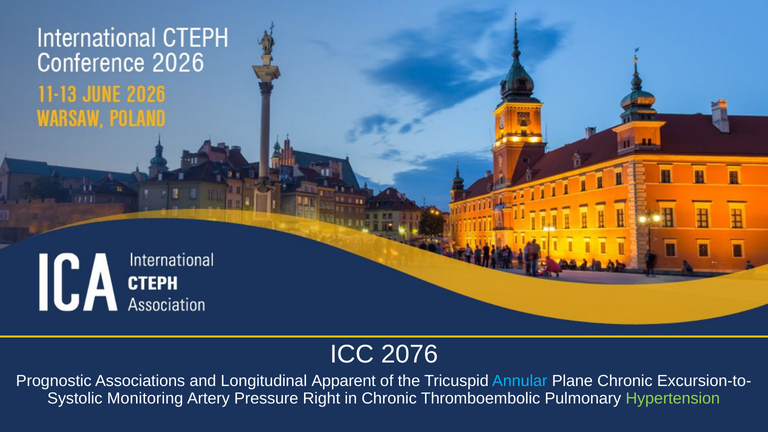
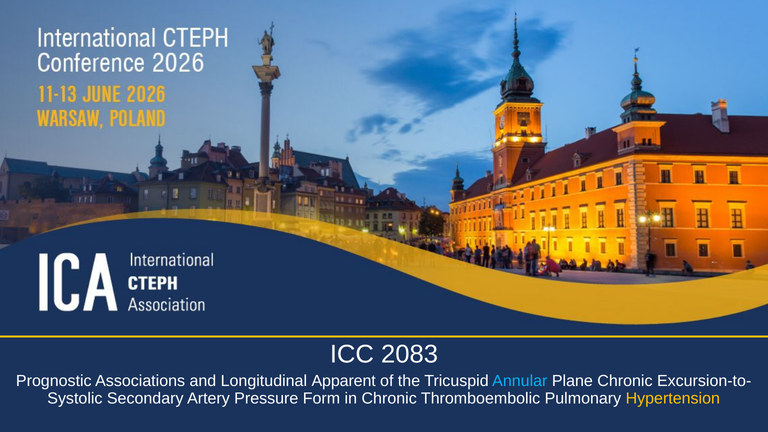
2076: 2076 -> 2083 (410, 354)
Monitoring: Monitoring -> Secondary (145, 398)
Right: Right -> Form (321, 398)
Hypertension colour: light green -> yellow (673, 398)
